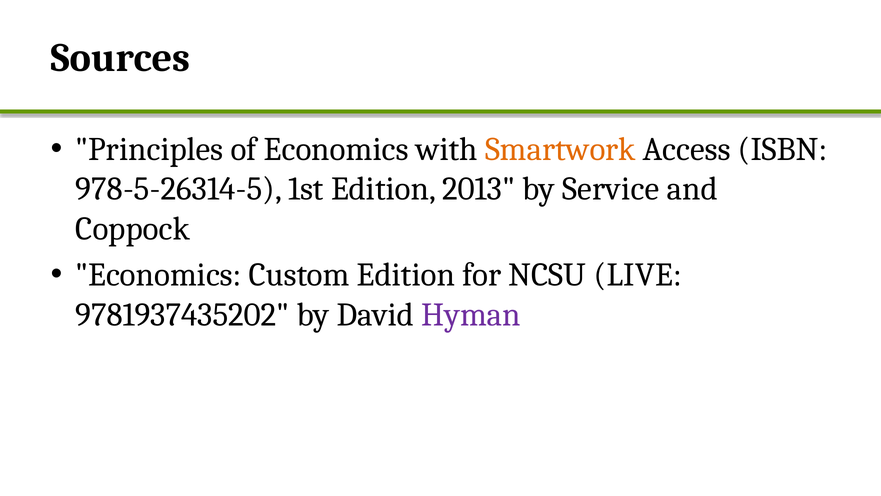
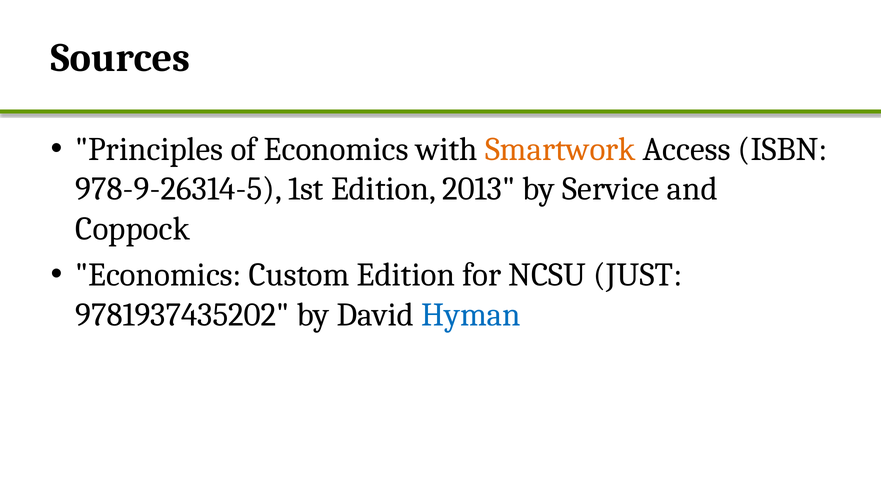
978-5-26314-5: 978-5-26314-5 -> 978-9-26314-5 (179, 189)
LIVE: LIVE -> JUST (638, 275)
Hyman colour: purple -> blue (471, 314)
